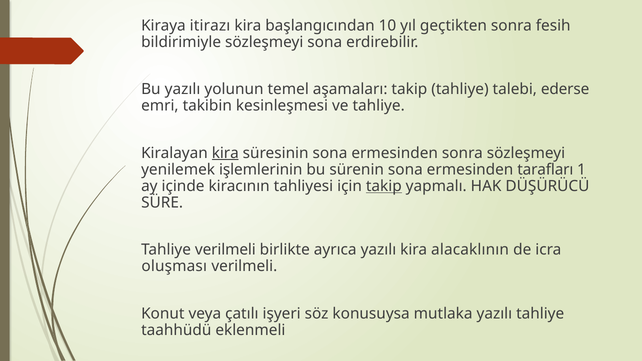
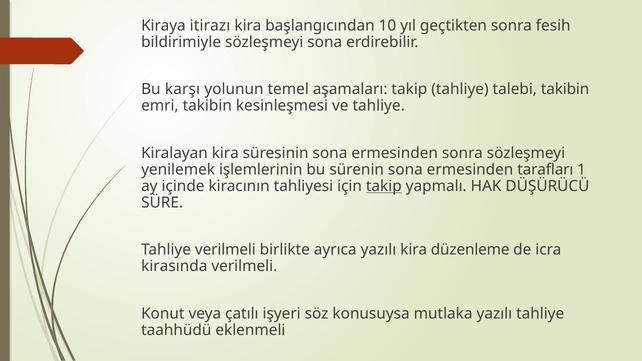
Bu yazılı: yazılı -> karşı (182, 89)
talebi ederse: ederse -> takibin (565, 89)
kira underline: present -> none (225, 153)
alacaklının: alacaklının -> düzenleme (470, 250)
oluşması: oluşması -> kirasında (174, 266)
